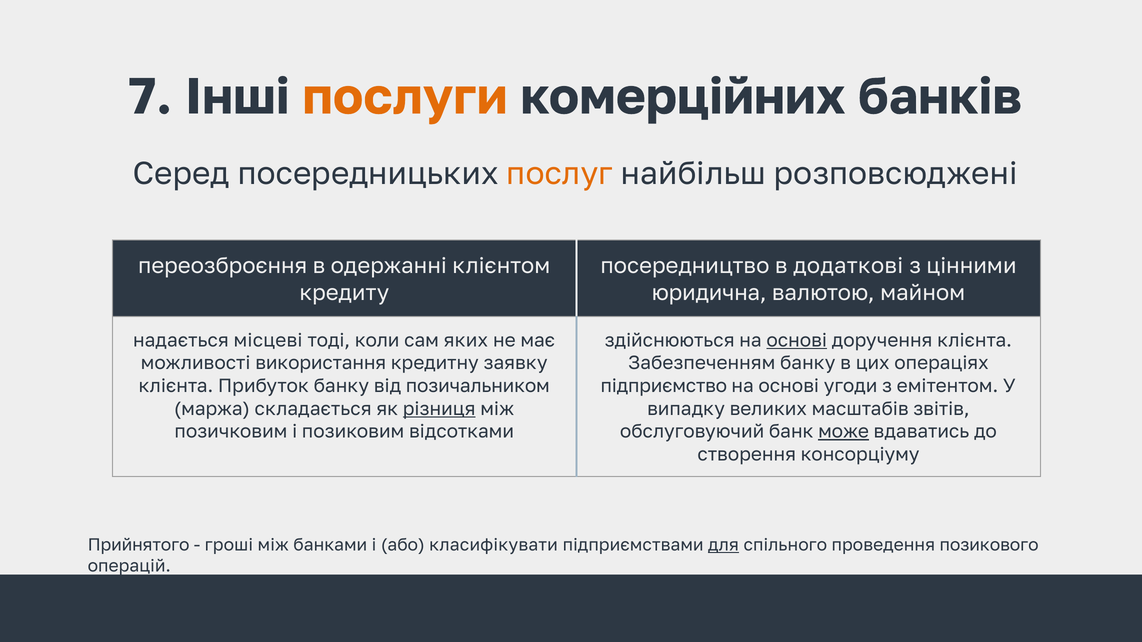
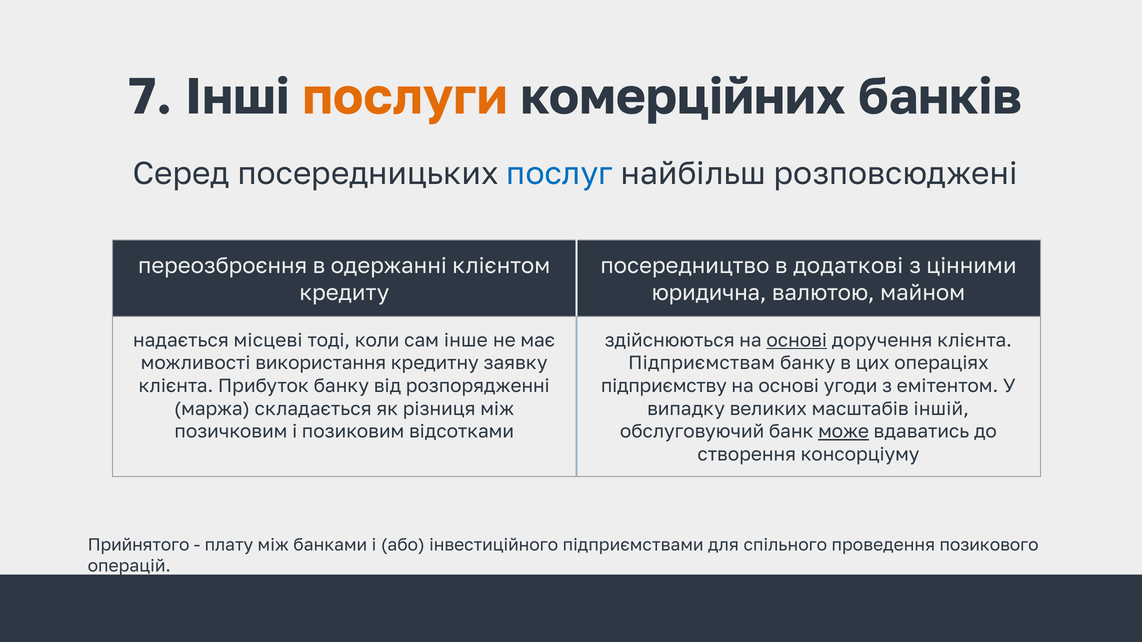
послуг colour: orange -> blue (560, 174)
яких: яких -> інше (466, 341)
Забезпеченням: Забезпеченням -> Підприємствам (702, 363)
позичальником: позичальником -> розпорядженні (478, 386)
підприємство: підприємство -> підприємству (664, 386)
різниця underline: present -> none (439, 409)
звітів: звітів -> іншій (941, 409)
гроші: гроші -> плату (229, 545)
класифікувати: класифікувати -> інвестиційного (494, 545)
для underline: present -> none (723, 545)
